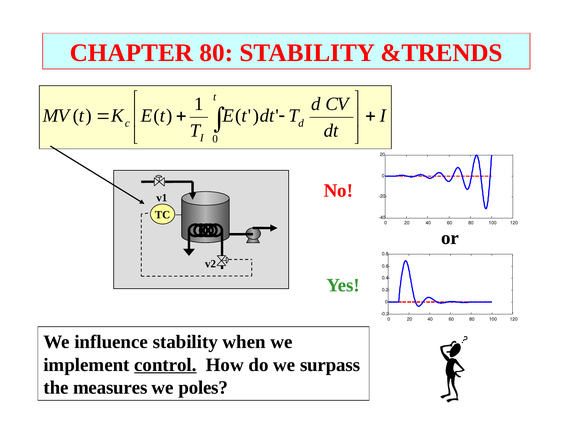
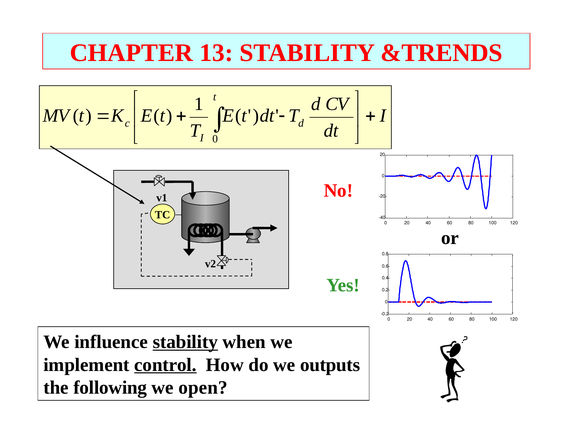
CHAPTER 80: 80 -> 13 (216, 53)
stability underline: none -> present (185, 342)
surpass: surpass -> outputs (330, 365)
measures: measures -> following (110, 388)
poles: poles -> open (203, 388)
